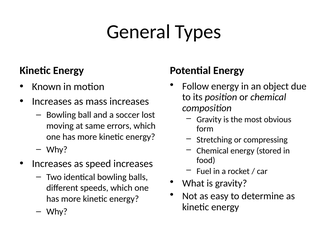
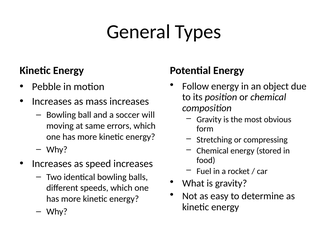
Known: Known -> Pebble (46, 87)
lost: lost -> will (148, 115)
